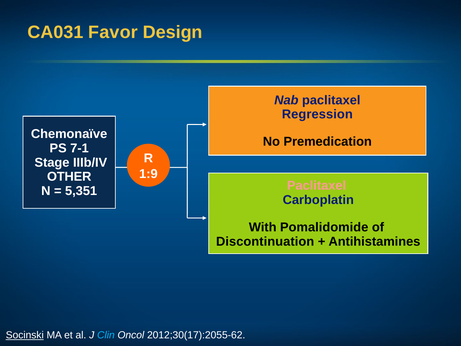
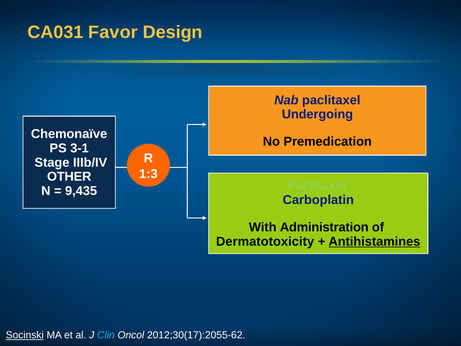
Regression: Regression -> Undergoing (317, 114)
7-1: 7-1 -> 3-1 (79, 148)
1:9: 1:9 -> 1:3 (148, 174)
Paclitaxel colour: pink -> light green (317, 186)
5,351: 5,351 -> 9,435 (81, 191)
Pomalidomide: Pomalidomide -> Administration (324, 227)
Discontinuation: Discontinuation -> Dermatotoxicity (265, 241)
Antihistamines underline: none -> present (374, 241)
